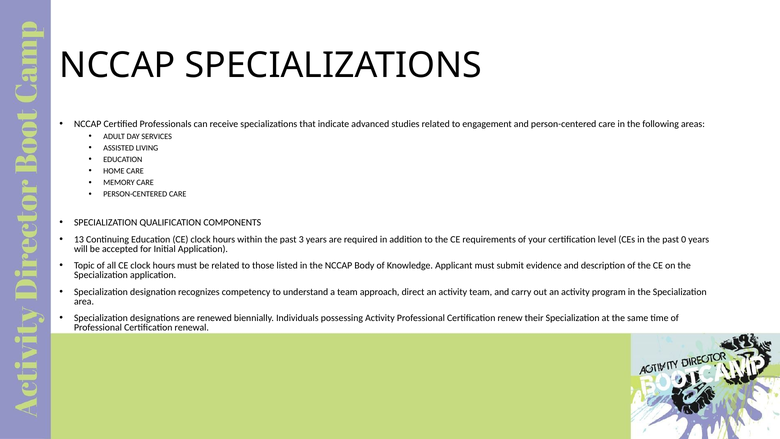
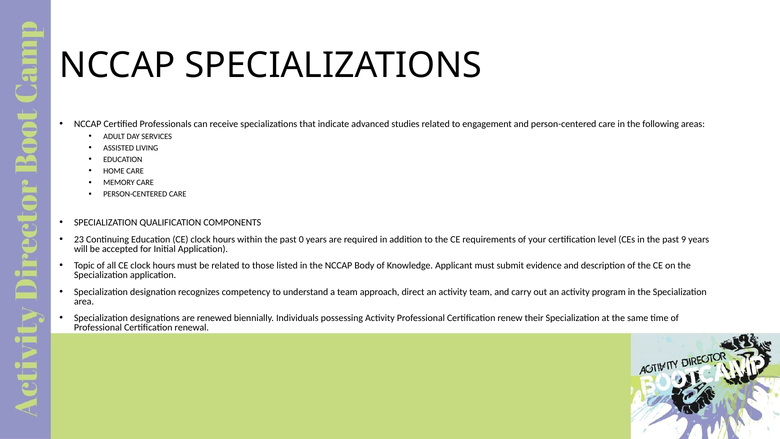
13: 13 -> 23 (79, 239)
3: 3 -> 0 (301, 239)
0: 0 -> 9 (684, 239)
